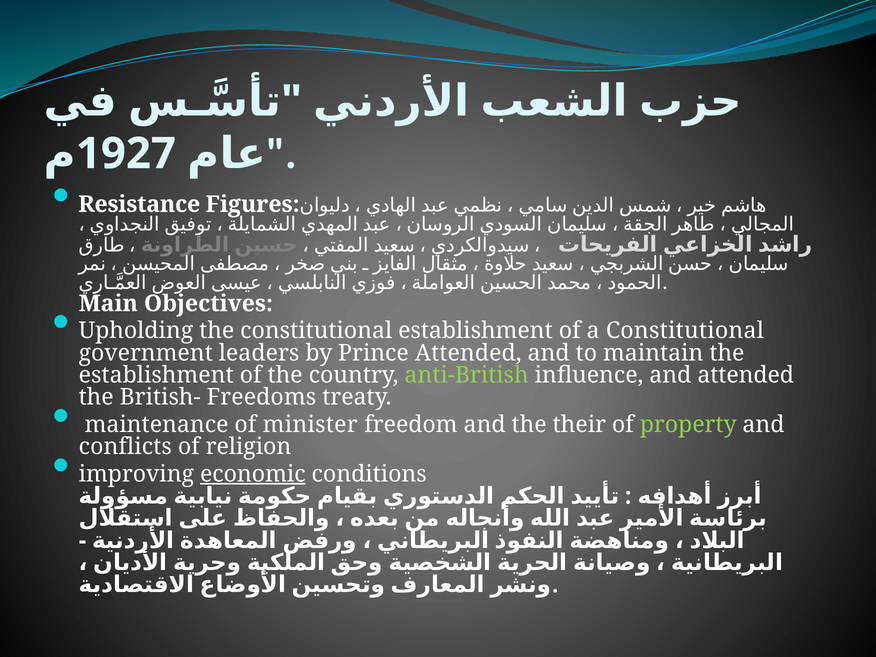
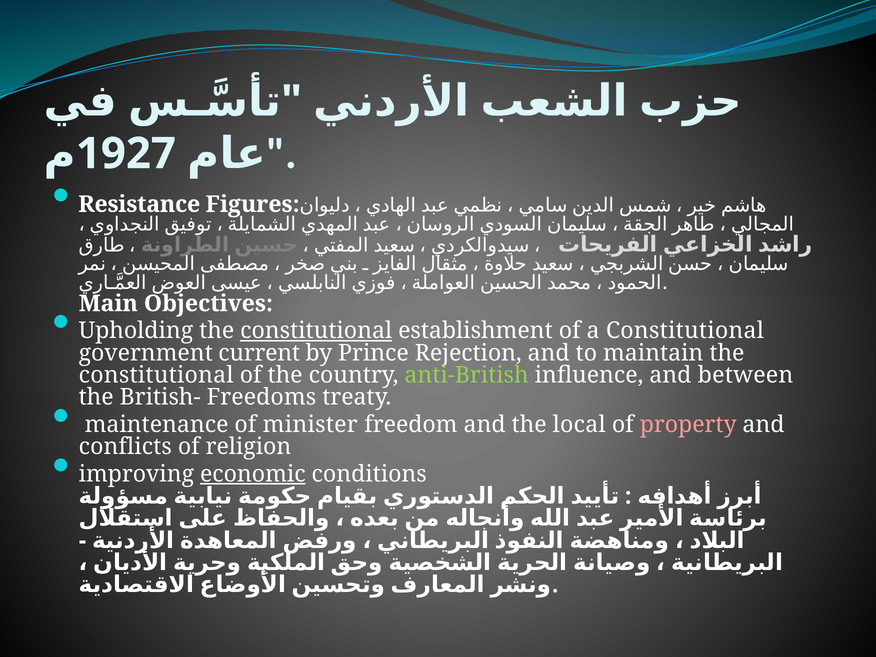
constitutional underline: none -> present (316, 331)
leaders: leaders -> current (259, 353)
Prince Attended: Attended -> Rejection (468, 353)
establishment: establishment -> constitutional (156, 375)
and attended: attended -> between (746, 375)
their: their -> local (579, 425)
property colour: light green -> pink (688, 425)
